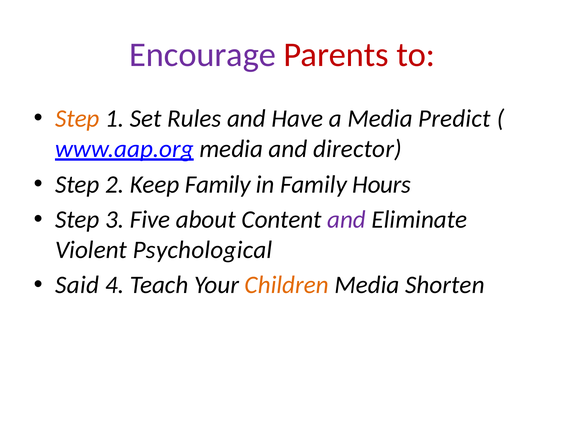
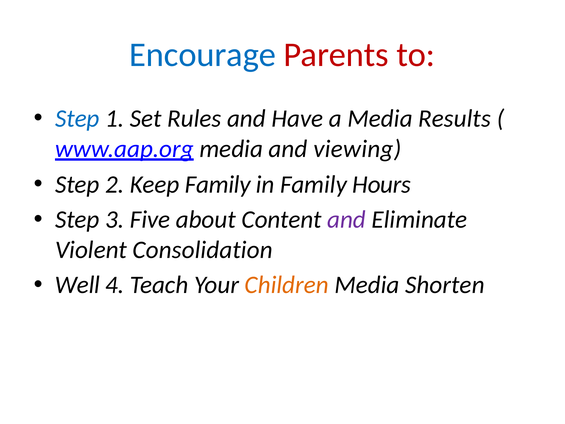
Encourage colour: purple -> blue (203, 55)
Step colour: orange -> blue (77, 119)
Predict: Predict -> Results (455, 119)
director: director -> viewing (357, 149)
Psychological: Psychological -> Consolidation (203, 250)
Said: Said -> Well (77, 285)
